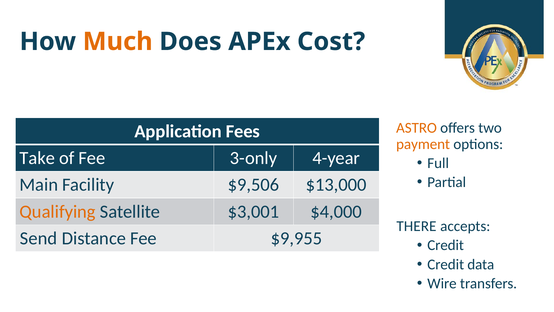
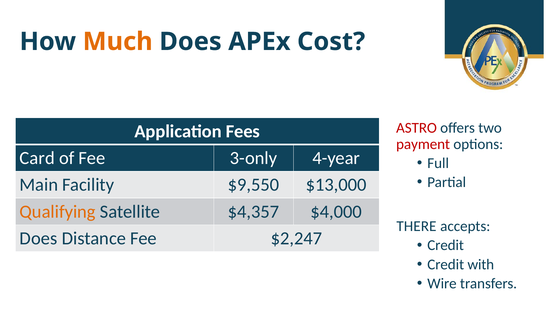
ASTRO colour: orange -> red (417, 128)
payment colour: orange -> red (423, 144)
Take: Take -> Card (37, 158)
$9,506: $9,506 -> $9,550 (254, 185)
$3,001: $3,001 -> $4,357 (254, 211)
Send: Send -> Does (39, 238)
$9,955: $9,955 -> $2,247 (296, 238)
data: data -> with (481, 264)
